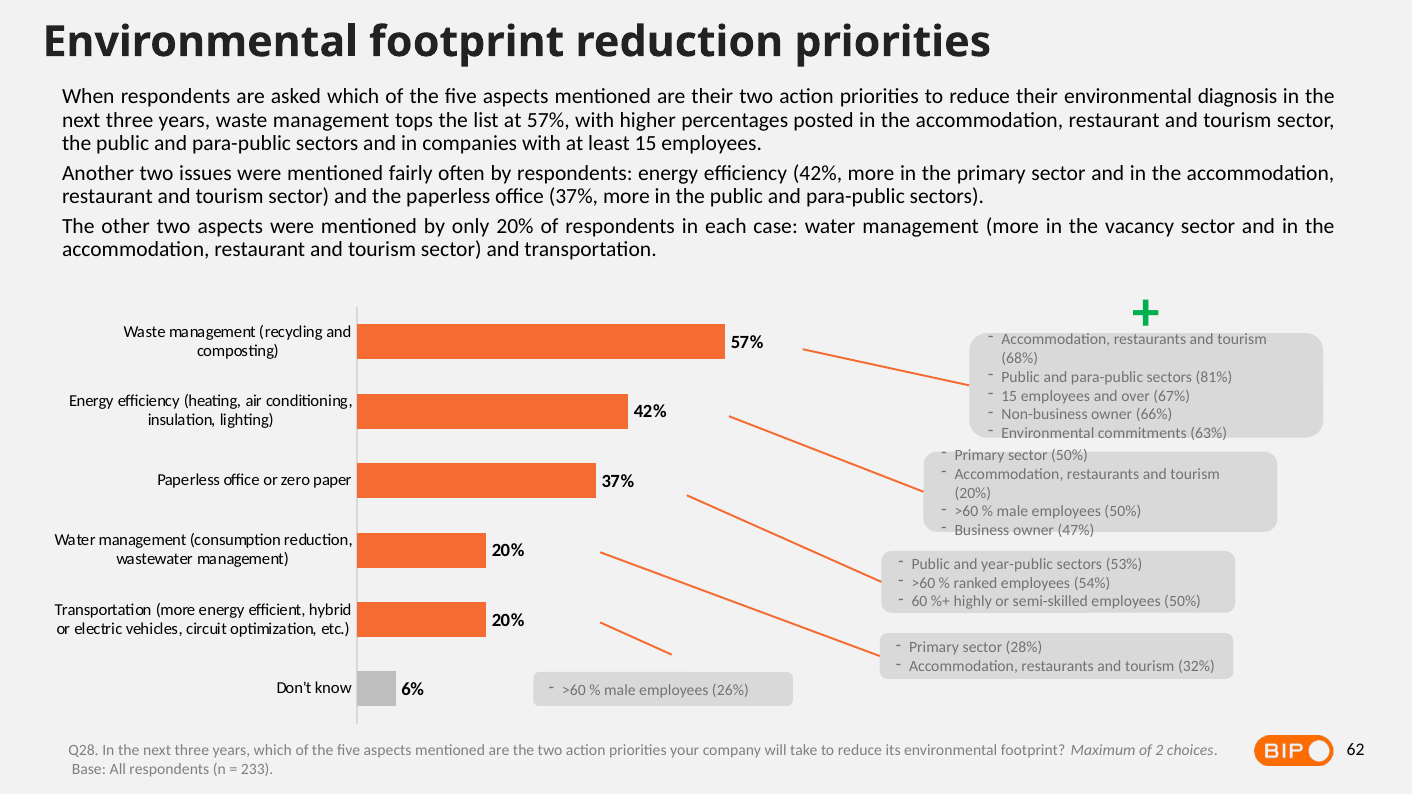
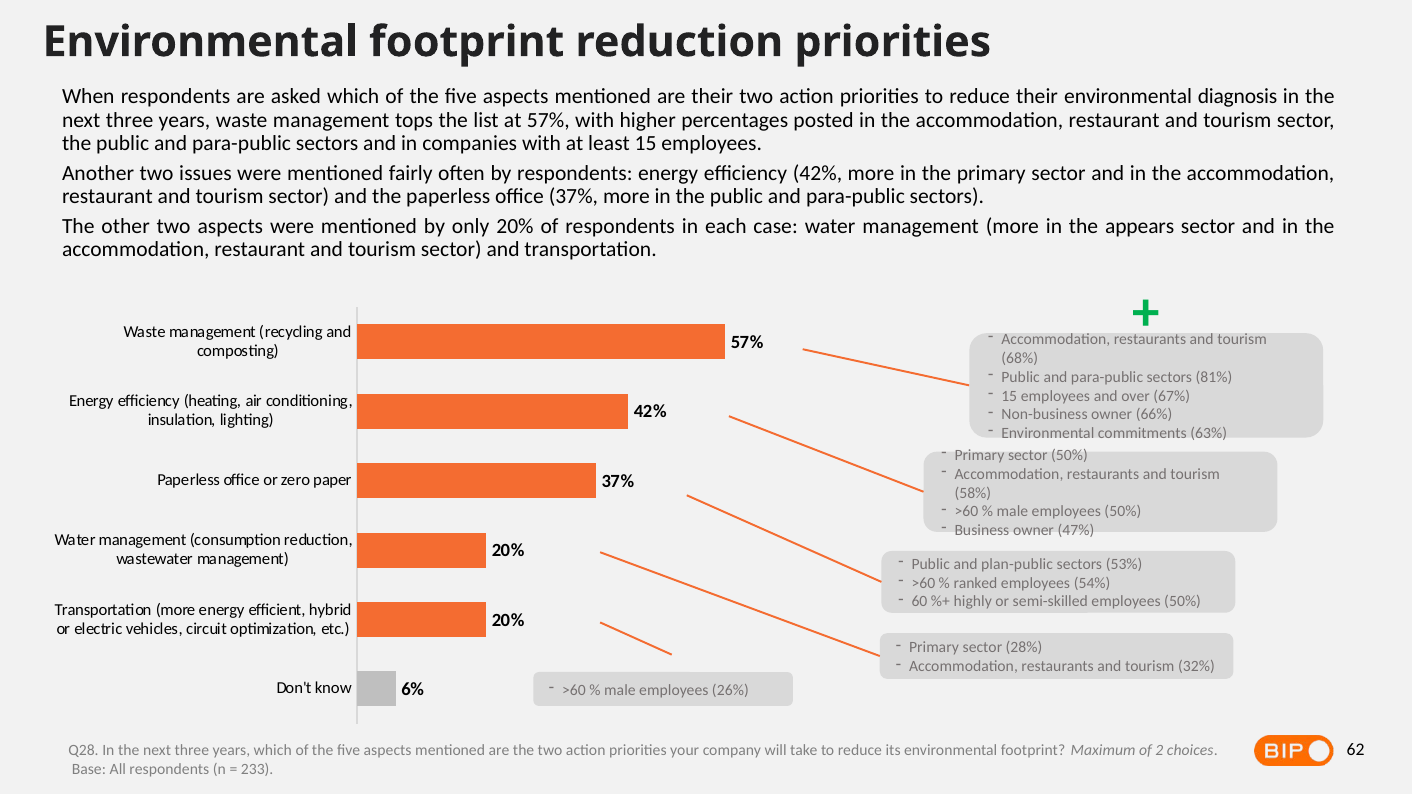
vacancy: vacancy -> appears (1140, 226)
20%: 20% -> 58% (973, 493)
year-public: year-public -> plan-public (1017, 564)
